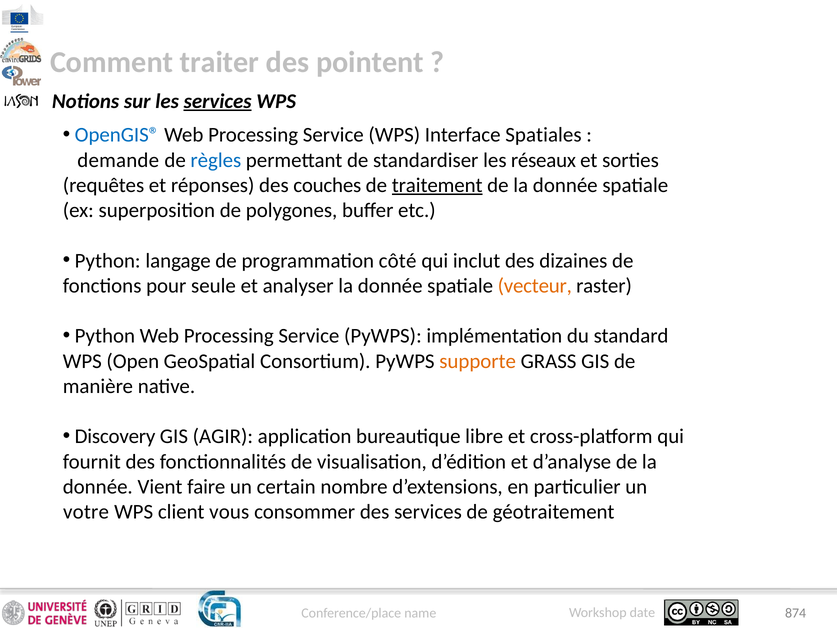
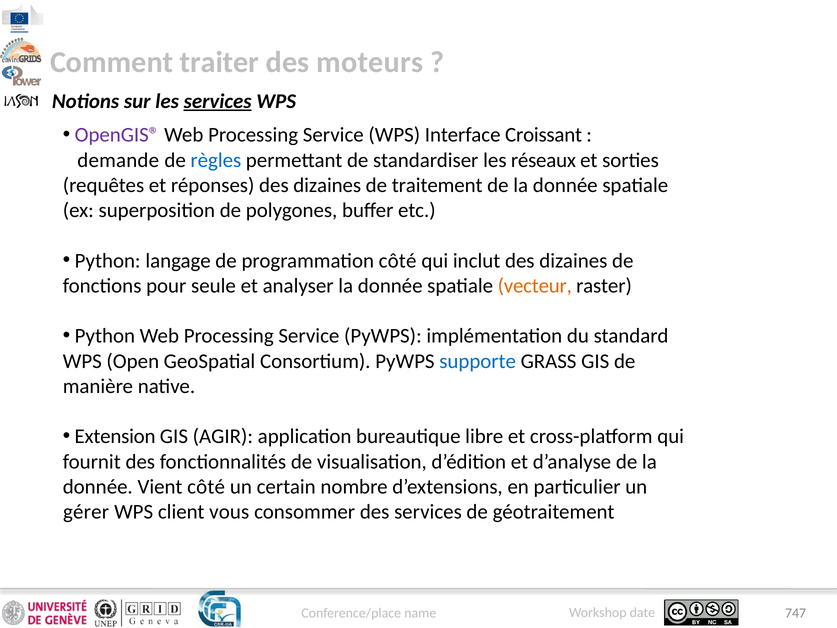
pointent: pointent -> moteurs (370, 62)
OpenGIS® colour: blue -> purple (117, 135)
Spatiales: Spatiales -> Croissant (544, 135)
réponses des couches: couches -> dizaines (327, 185)
traitement underline: present -> none (437, 185)
supporte colour: orange -> blue (478, 361)
Discovery: Discovery -> Extension (115, 436)
Vient faire: faire -> côté (206, 487)
votre: votre -> gérer (86, 512)
874: 874 -> 747 (796, 613)
